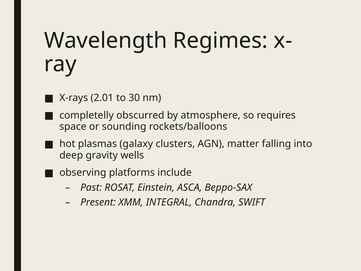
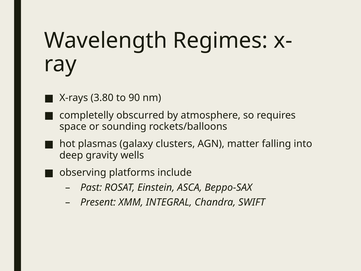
2.01: 2.01 -> 3.80 (102, 98)
30: 30 -> 90 (134, 98)
